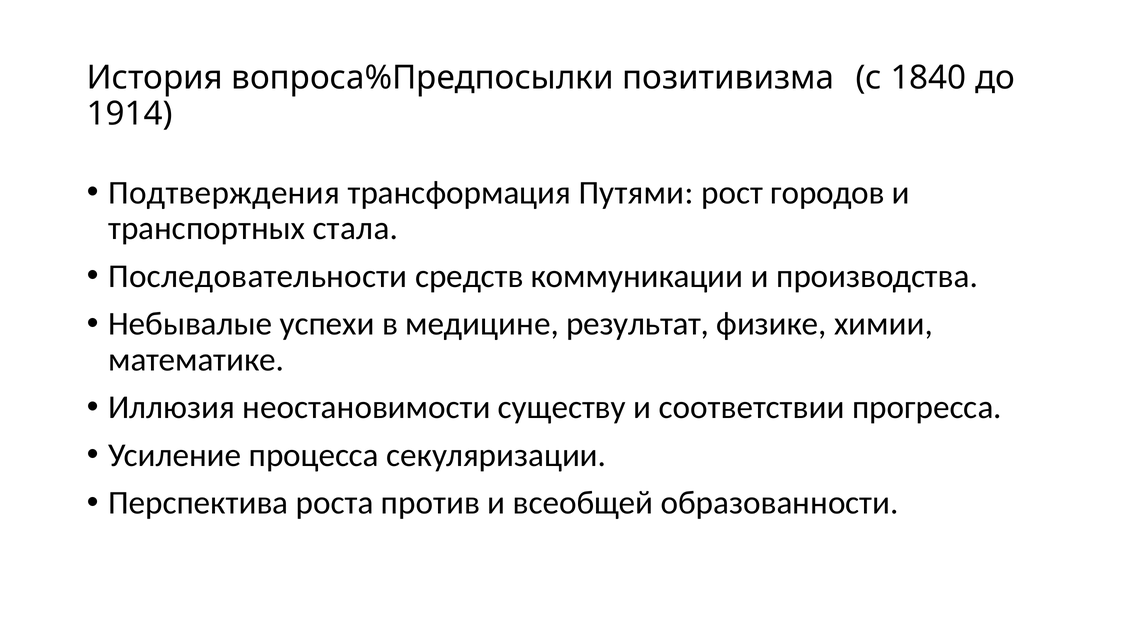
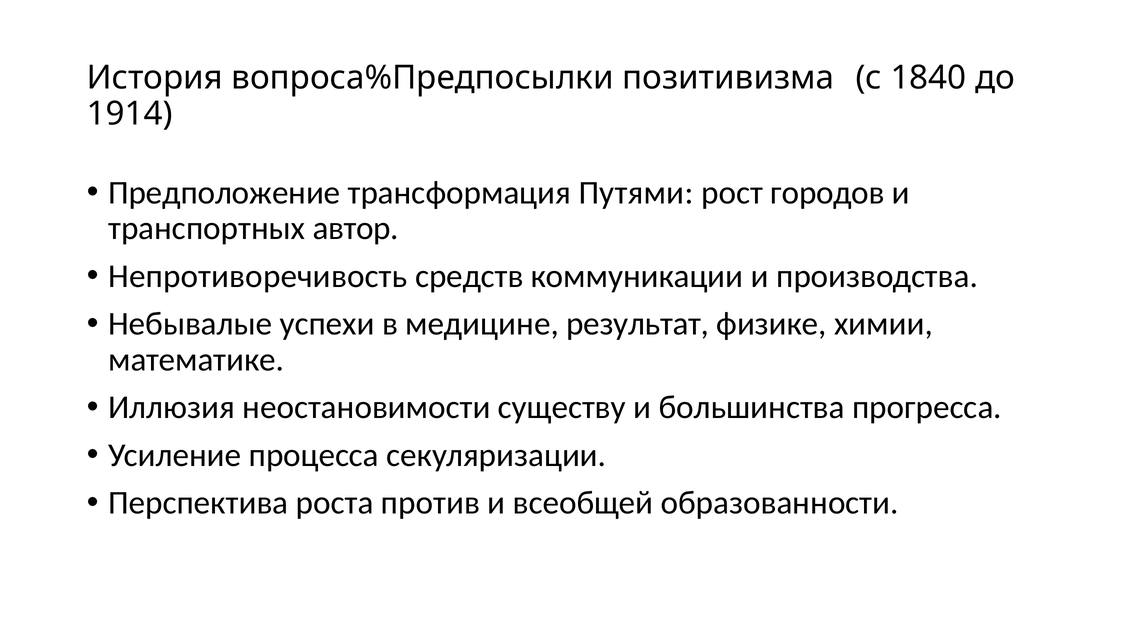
Подтверждения: Подтверждения -> Предположение (224, 193)
стала: стала -> автор (356, 228)
Последовательности: Последовательности -> Непротиворечивость (258, 276)
соответствии: соответствии -> большинства (752, 407)
